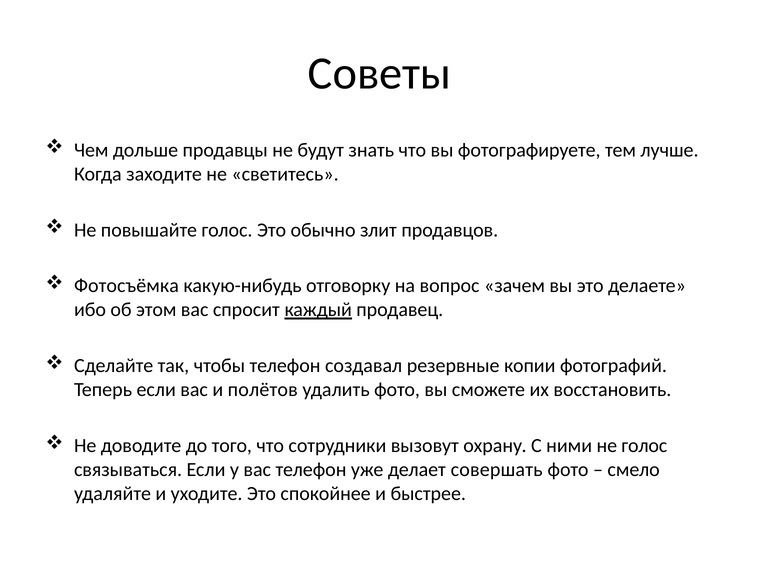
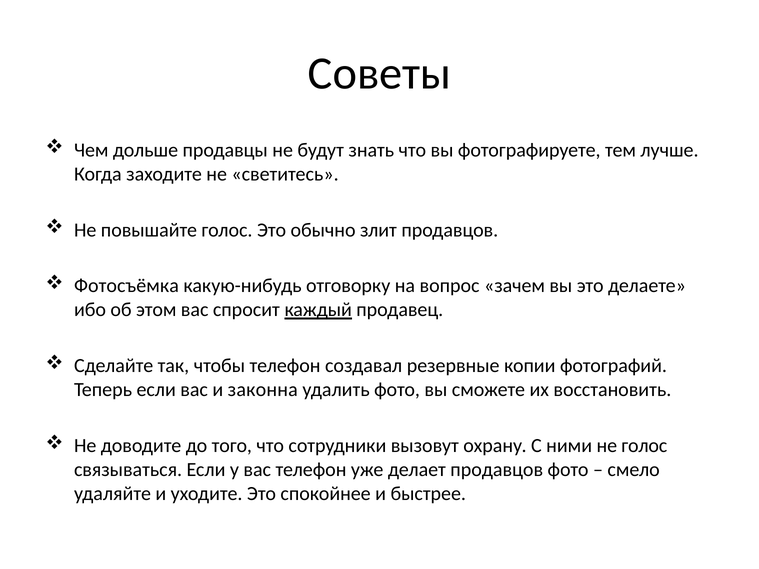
полётов: полётов -> законна (263, 390)
делает совершать: совершать -> продавцов (497, 470)
